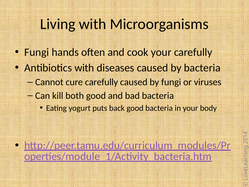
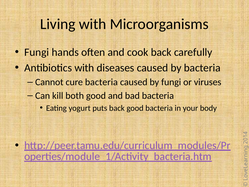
cook your: your -> back (161, 52)
cure carefully: carefully -> bacteria (101, 82)
